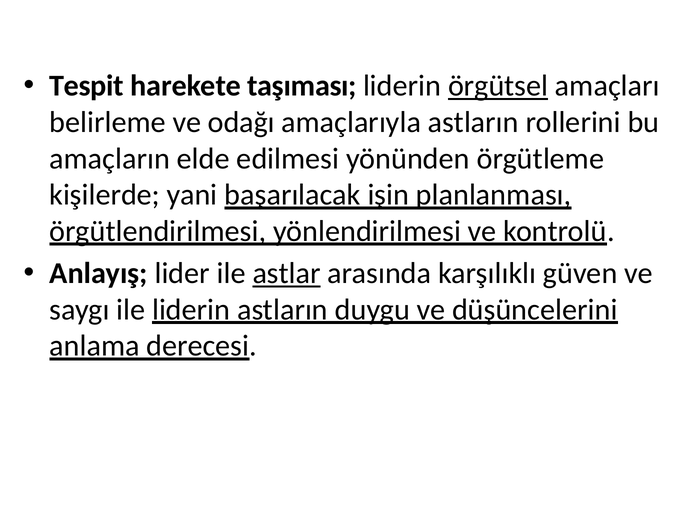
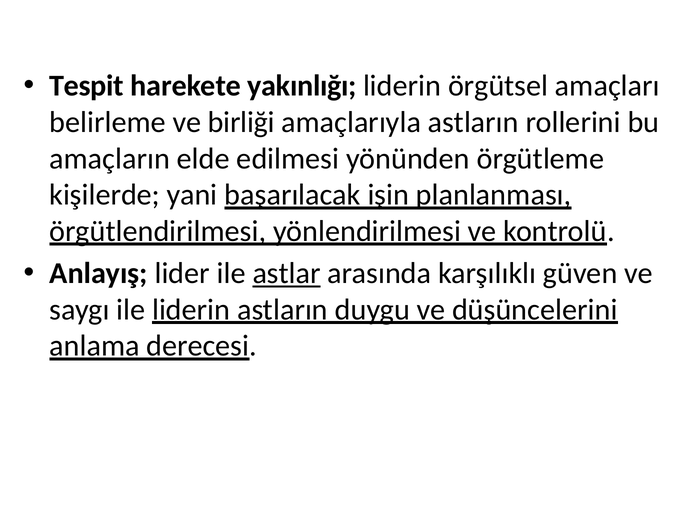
taşıması: taşıması -> yakınlığı (302, 86)
örgütsel underline: present -> none (498, 86)
odağı: odağı -> birliği (241, 122)
